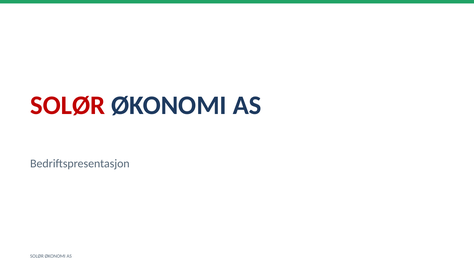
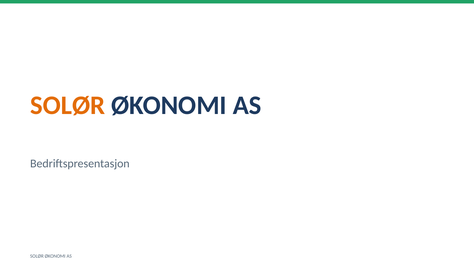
SOLØR colour: red -> orange (68, 105)
